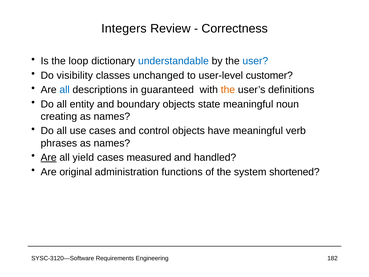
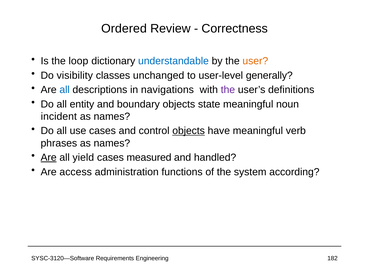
Integers: Integers -> Ordered (124, 29)
user colour: blue -> orange (255, 61)
customer: customer -> generally (269, 75)
guaranteed: guaranteed -> navigations (167, 90)
the colour: orange -> purple (228, 90)
creating: creating -> incident (59, 116)
objects underline: none -> present (189, 131)
original: original -> access (76, 172)
shortened: shortened -> according (294, 172)
